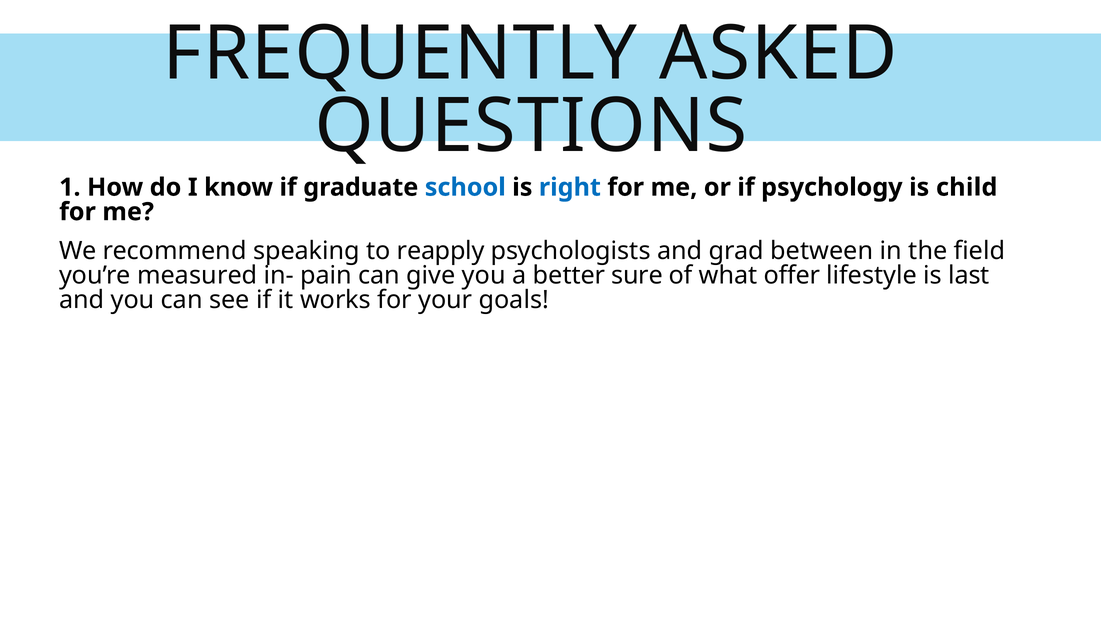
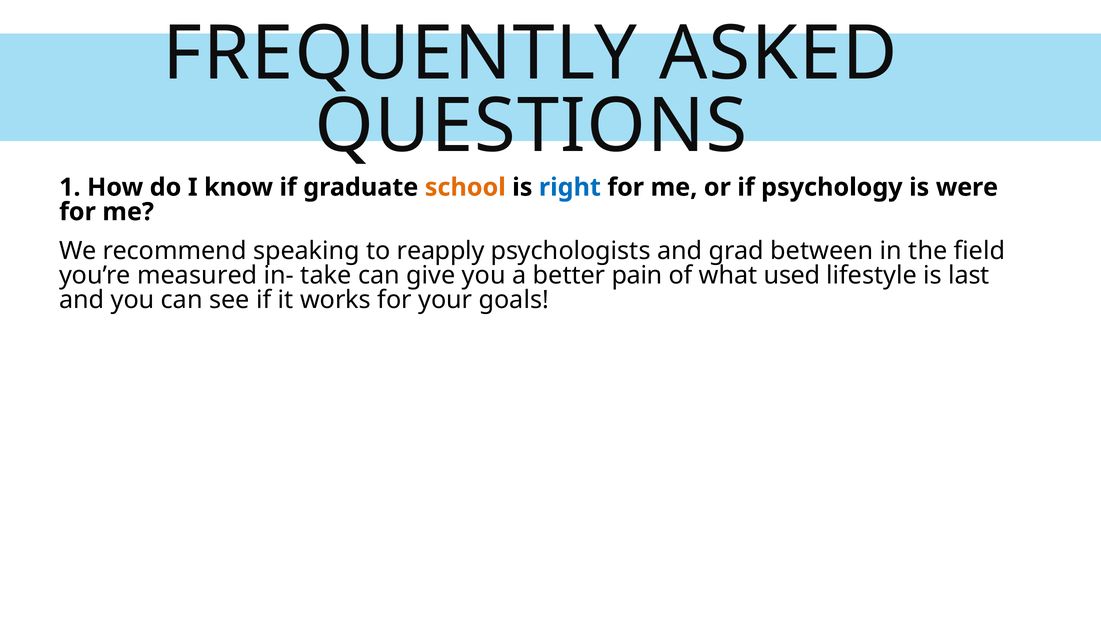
school colour: blue -> orange (465, 187)
child: child -> were (967, 187)
pain: pain -> take (326, 275)
sure: sure -> pain (637, 275)
offer: offer -> used (792, 275)
